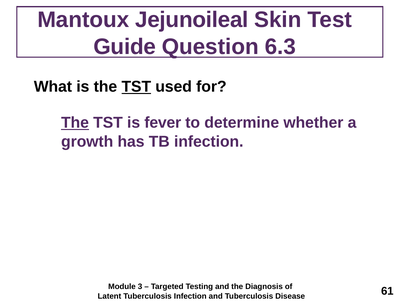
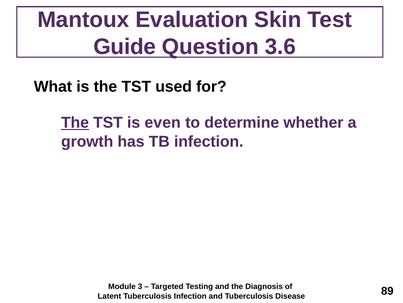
Jejunoileal: Jejunoileal -> Evaluation (192, 20)
6.3: 6.3 -> 3.6 (280, 47)
TST underline: present -> none (136, 86)
fever: fever -> even (163, 122)
61: 61 -> 89 (387, 290)
